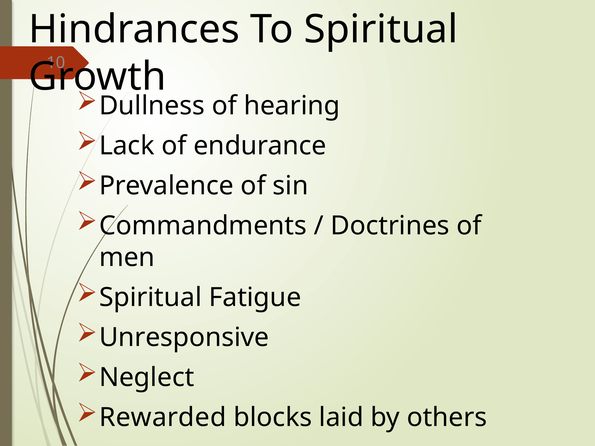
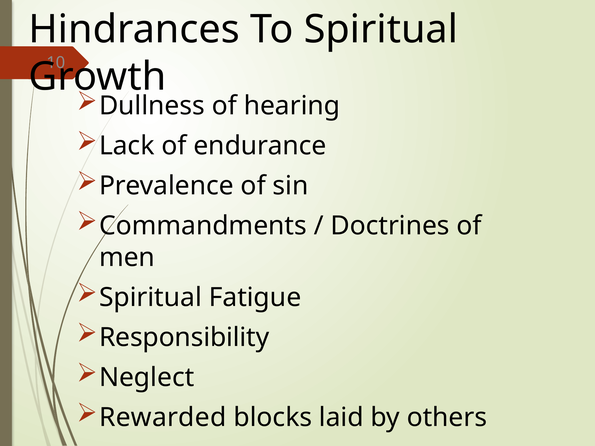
Unresponsive: Unresponsive -> Responsibility (184, 338)
